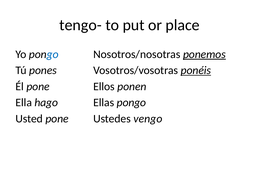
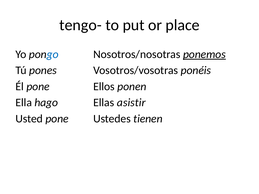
ponéis underline: present -> none (196, 70)
Ellas pongo: pongo -> asistir (131, 103)
vengo: vengo -> tienen (148, 119)
